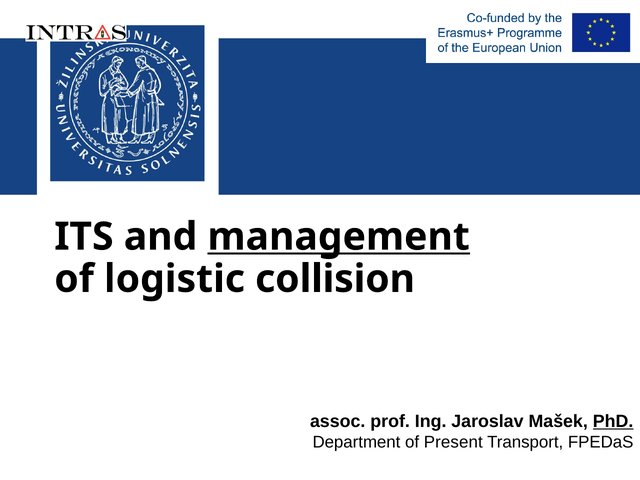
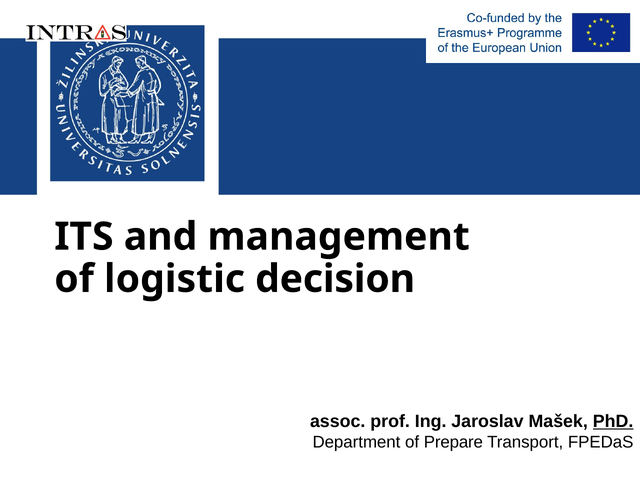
management underline: present -> none (339, 237)
collision: collision -> decision (335, 279)
Present: Present -> Prepare (453, 442)
